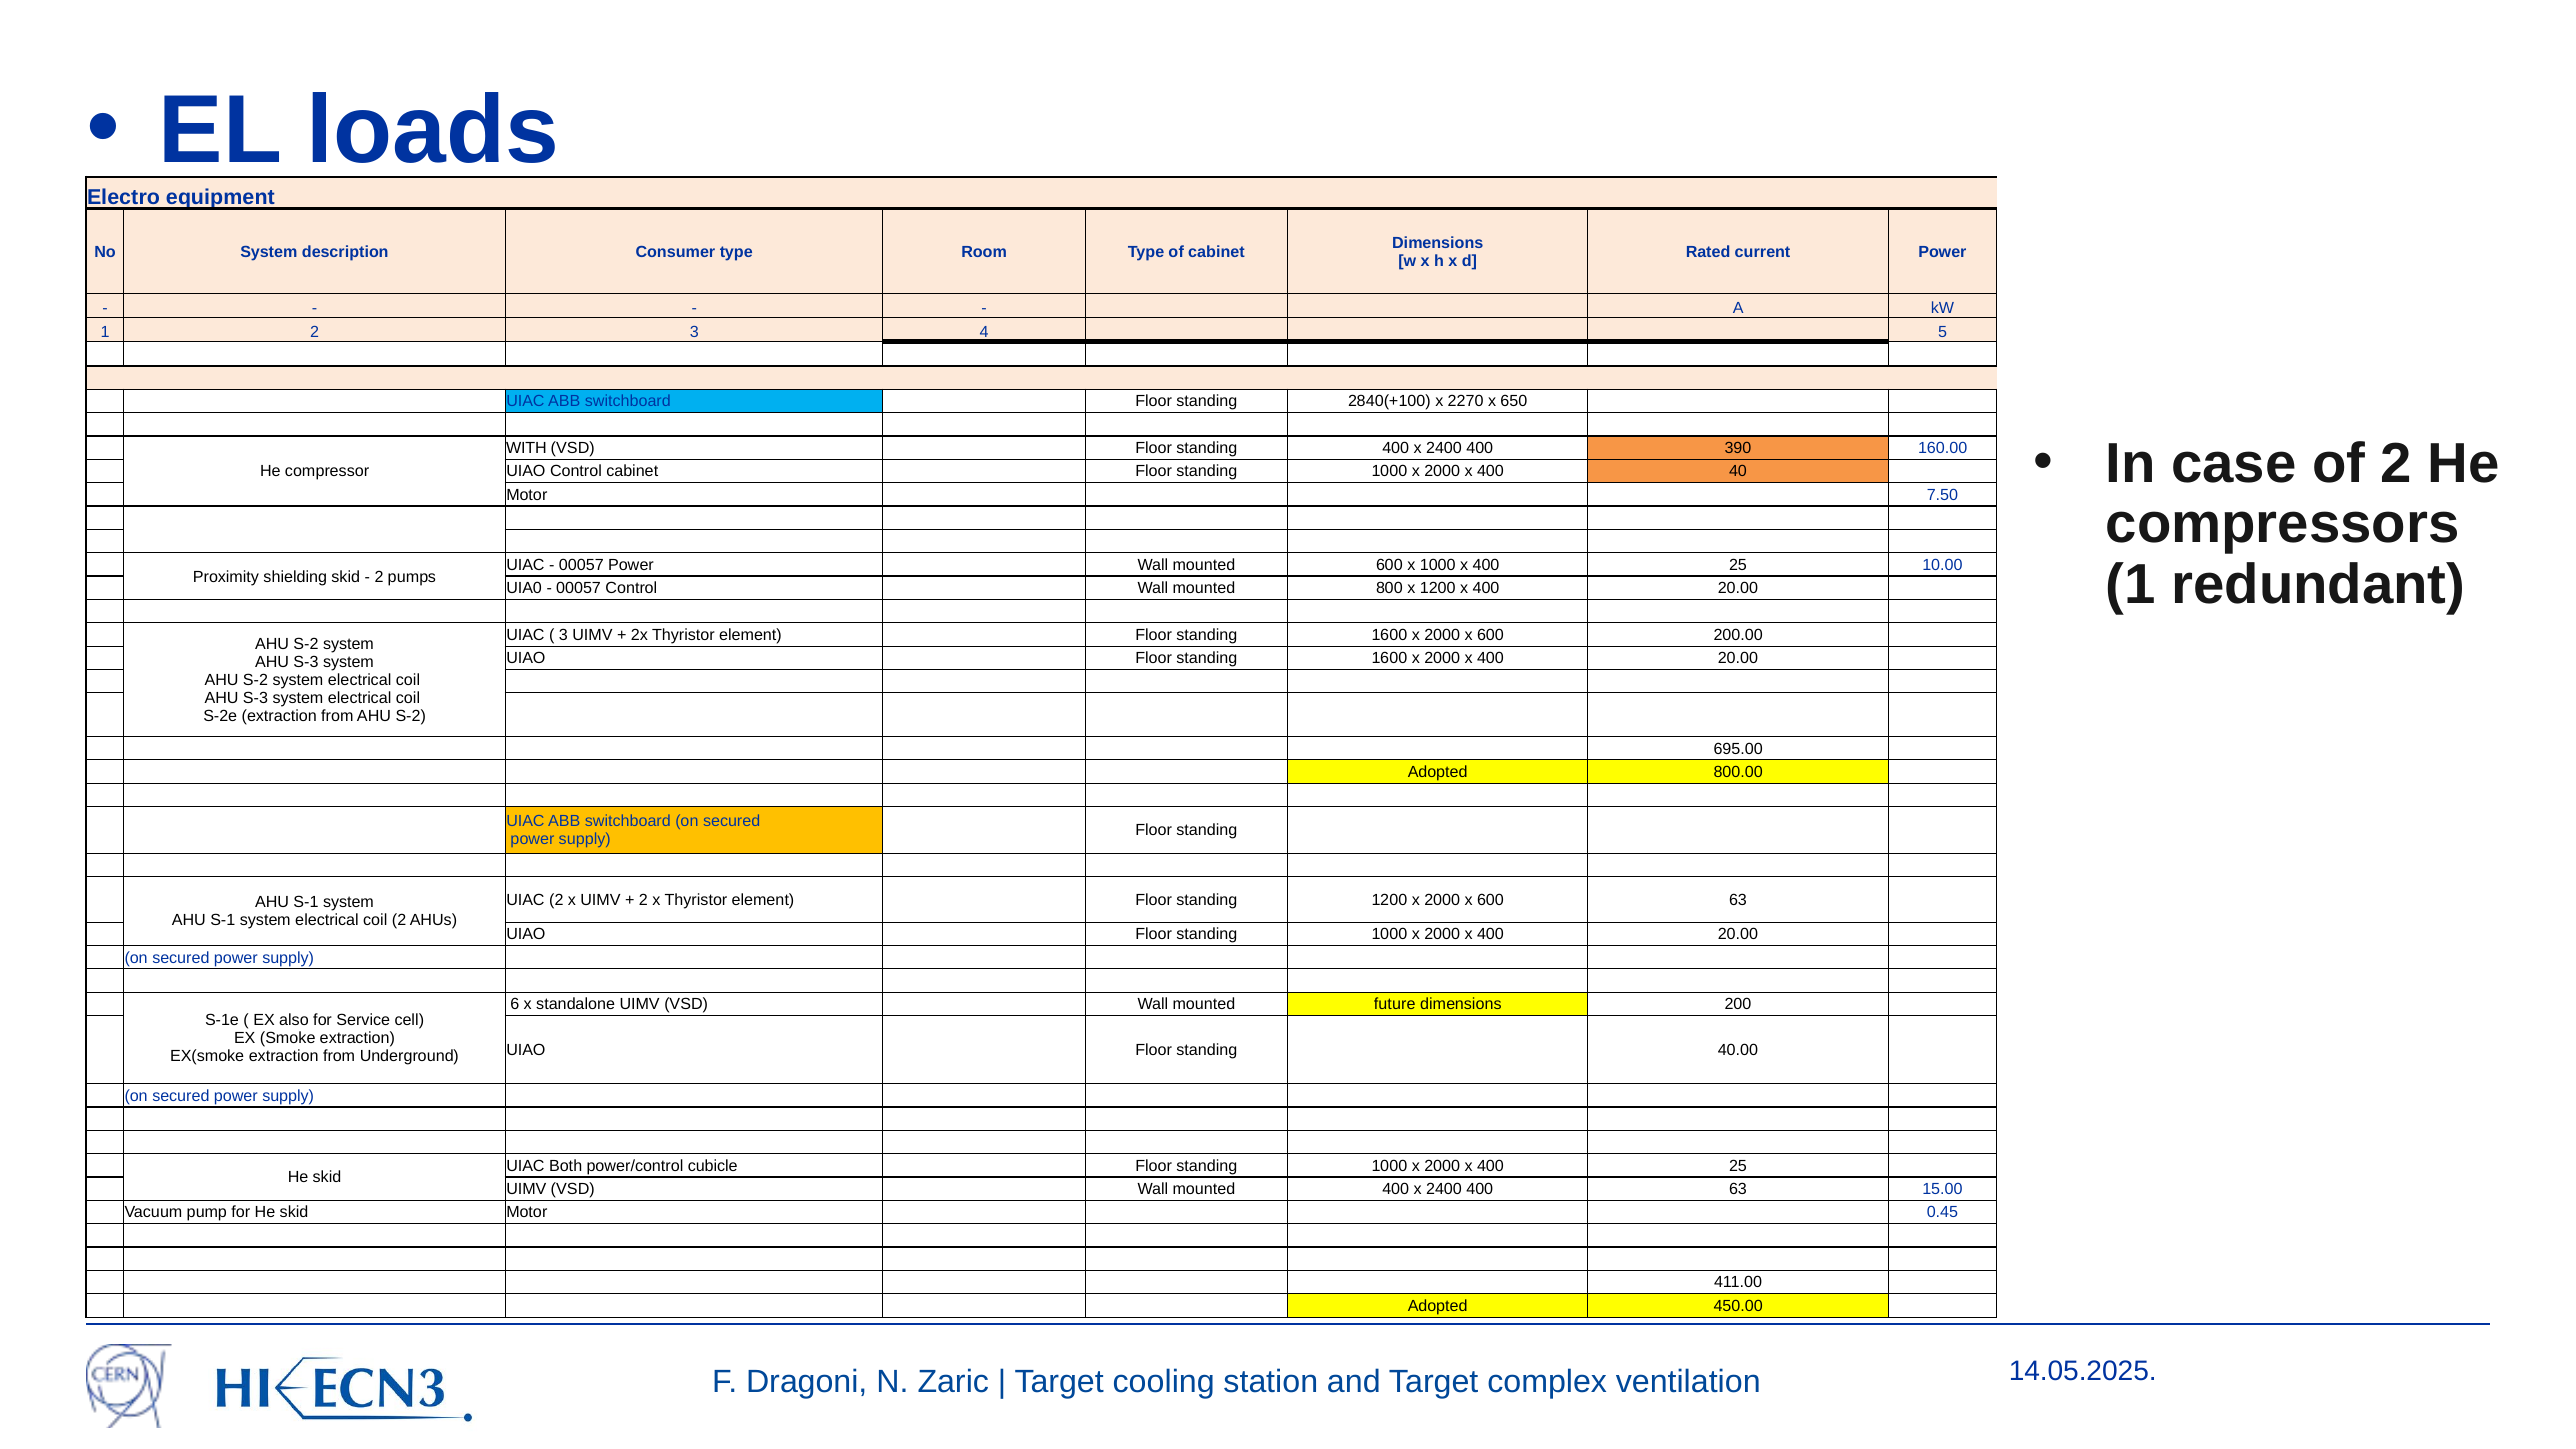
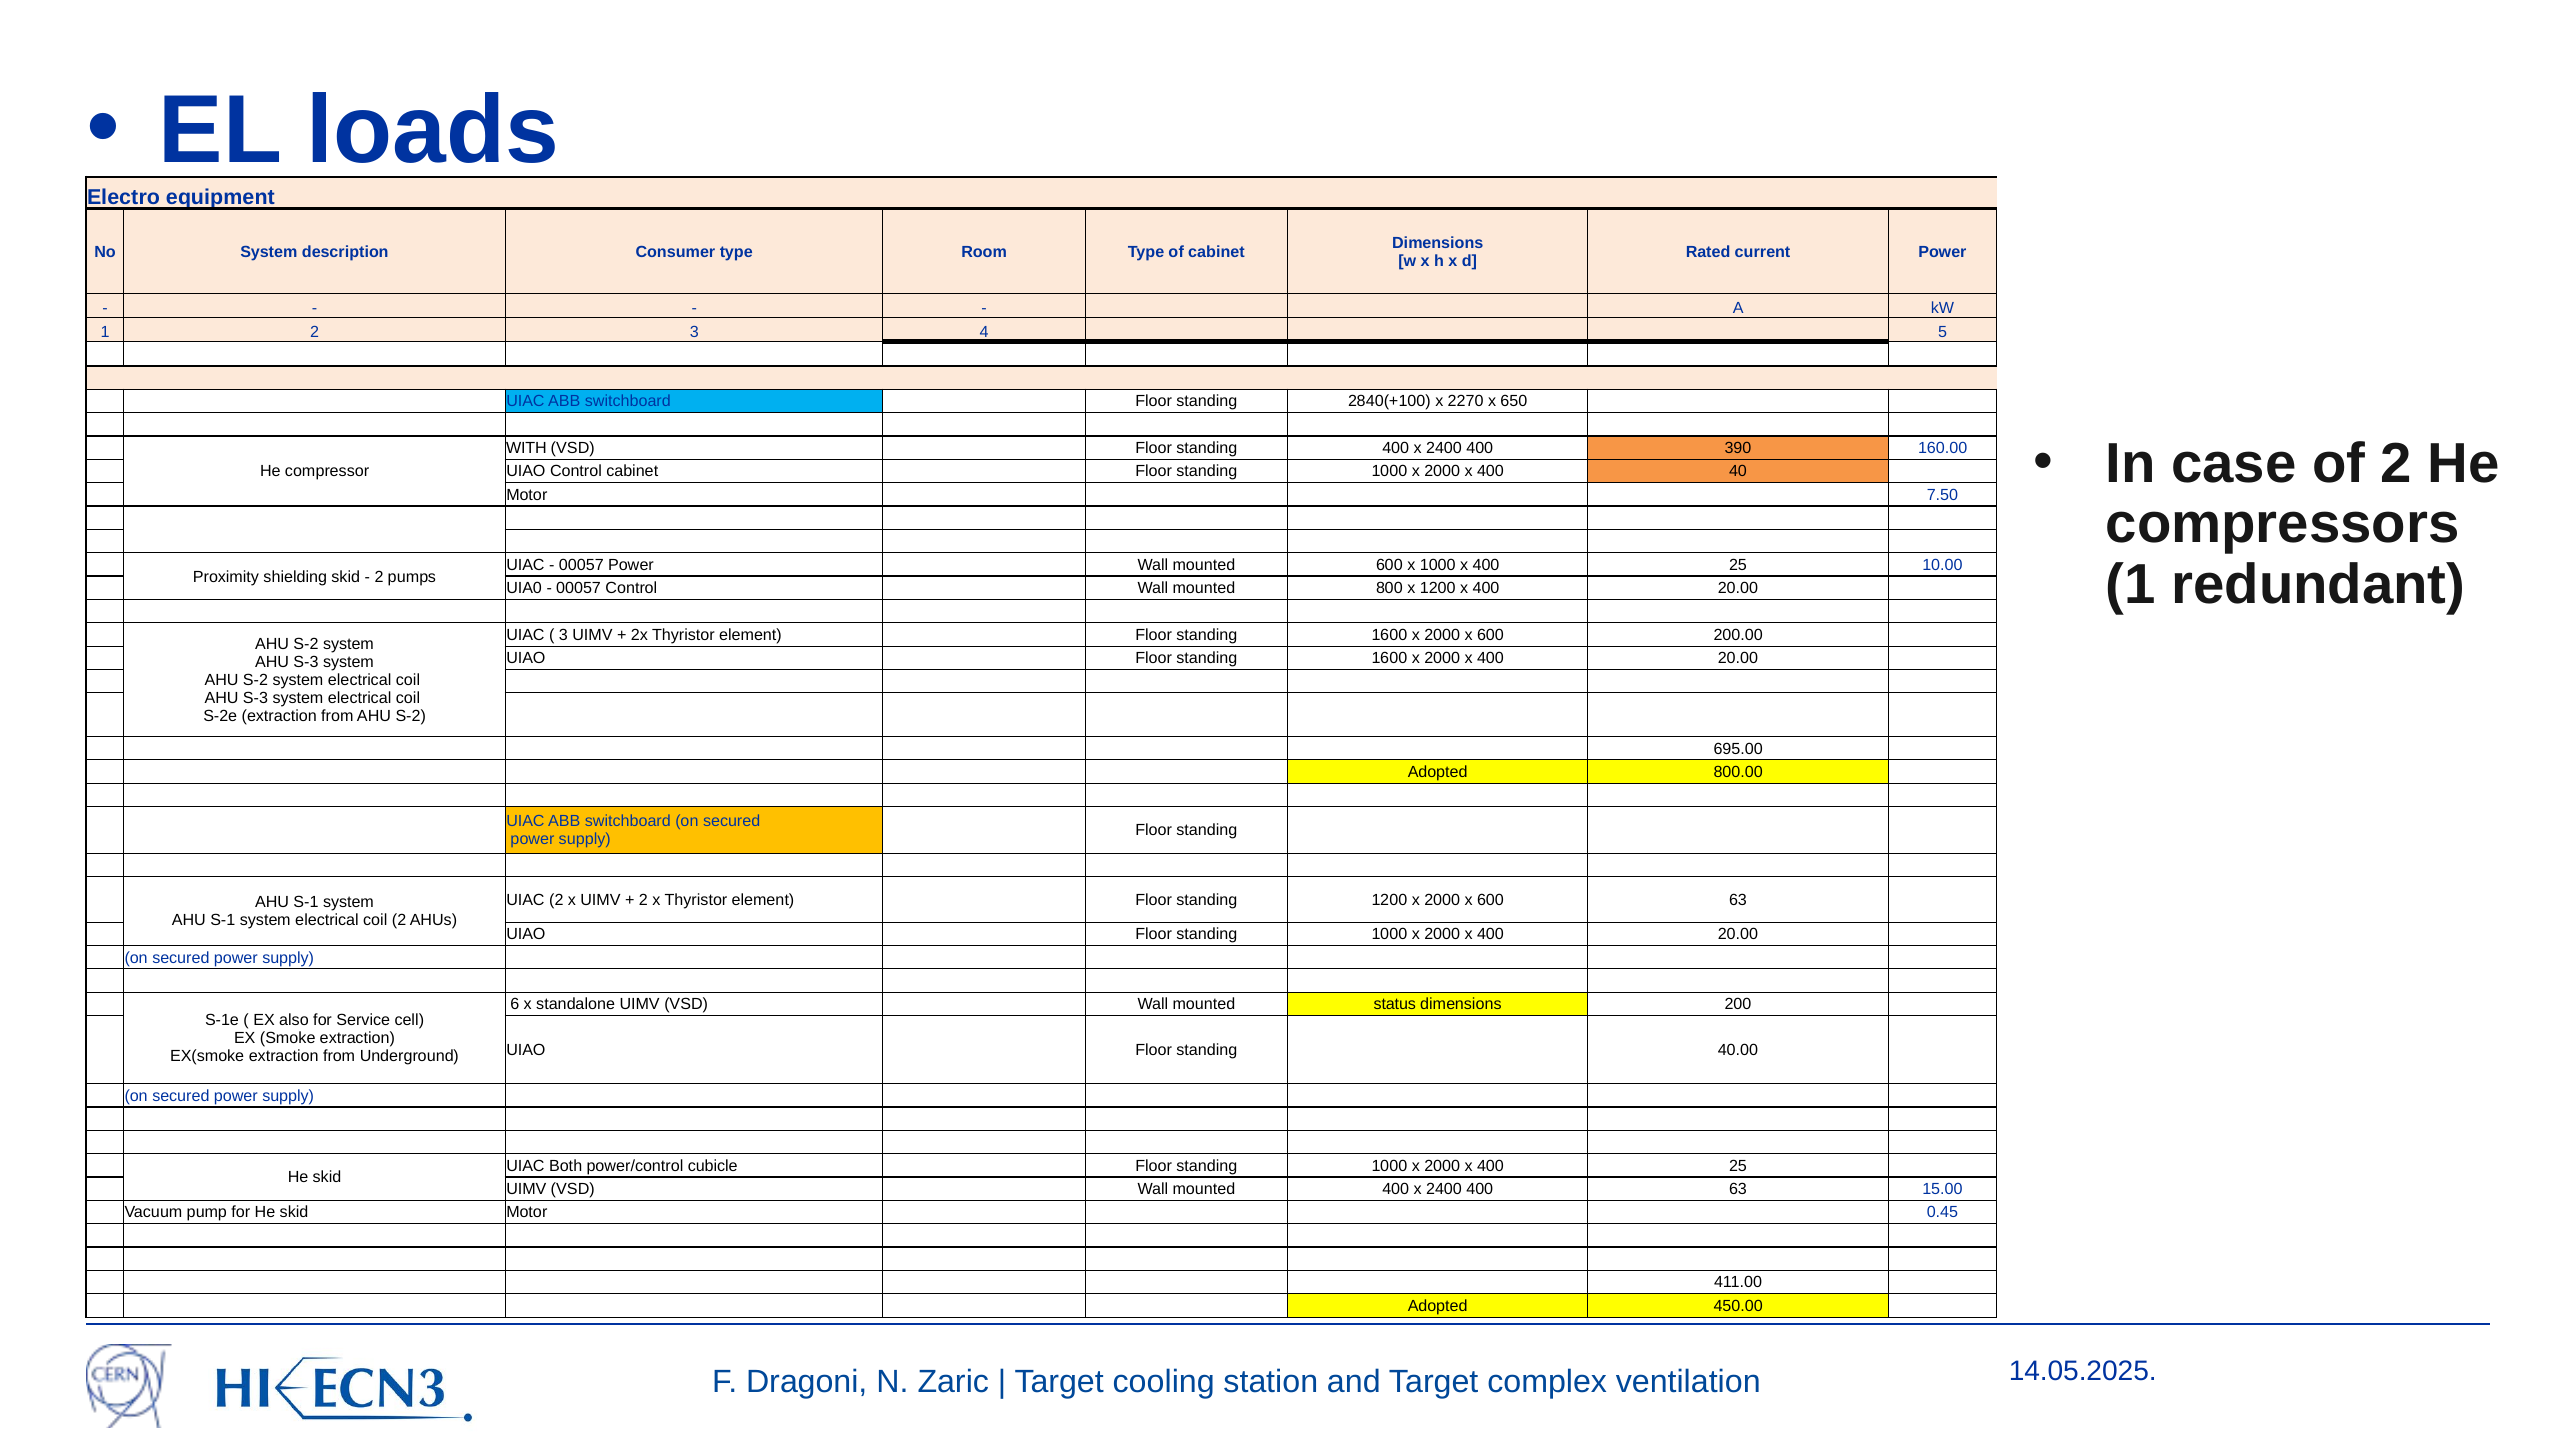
future: future -> status (1395, 1004)
